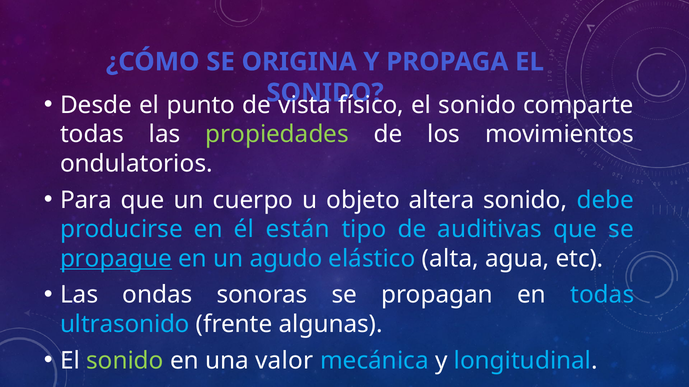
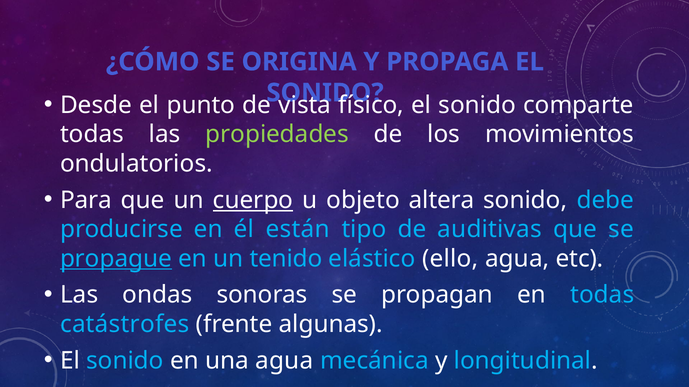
cuerpo underline: none -> present (253, 200)
agudo: agudo -> tenido (286, 259)
alta: alta -> ello (450, 259)
ultrasonido: ultrasonido -> catástrofes (125, 325)
sonido colour: light green -> light blue (125, 361)
una valor: valor -> agua (284, 361)
